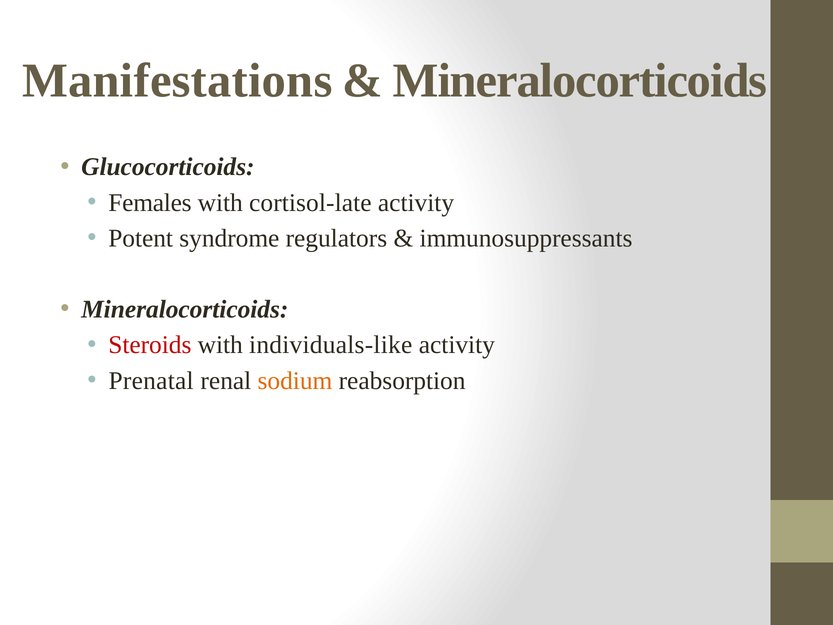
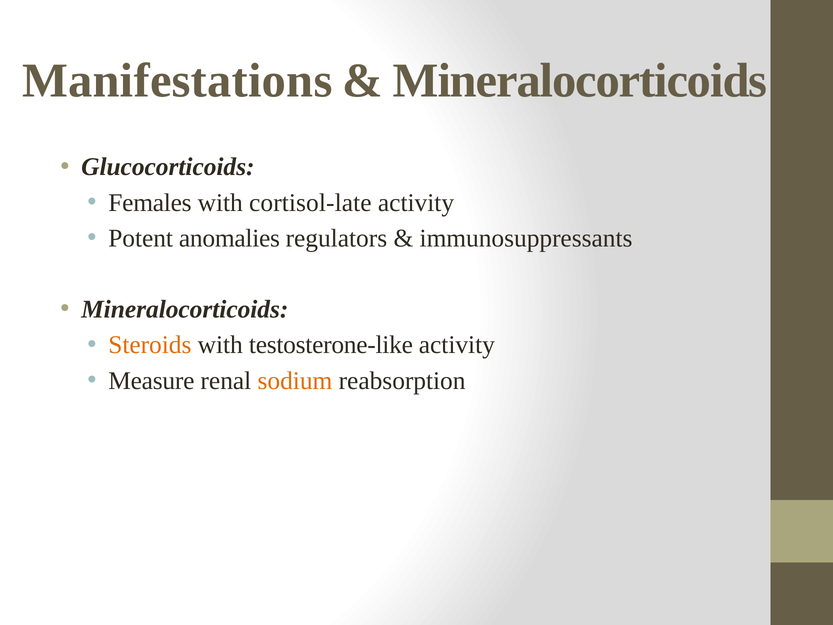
syndrome: syndrome -> anomalies (229, 238)
Steroids colour: red -> orange (150, 345)
individuals-like: individuals-like -> testosterone-like (331, 345)
Prenatal: Prenatal -> Measure (151, 380)
